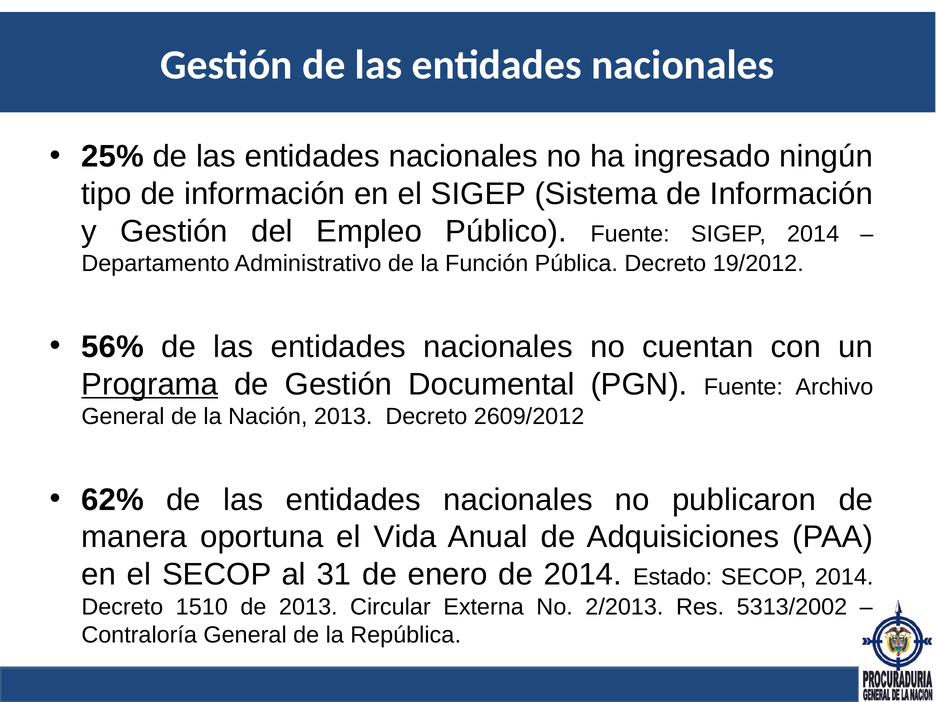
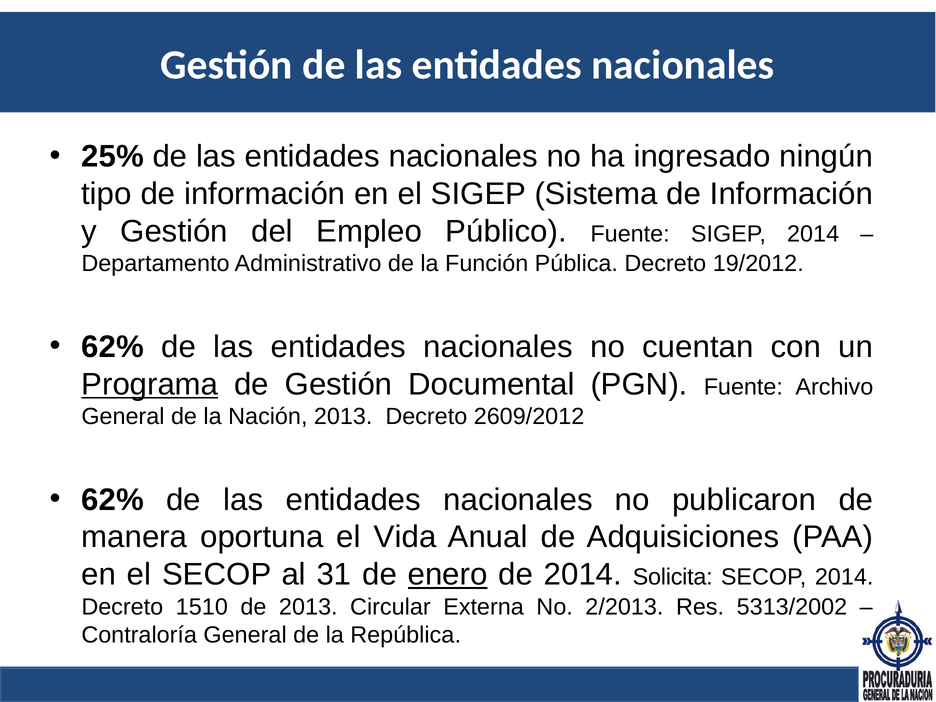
56%: 56% -> 62% (113, 347)
enero underline: none -> present (448, 575)
Estado: Estado -> Solicita (673, 577)
